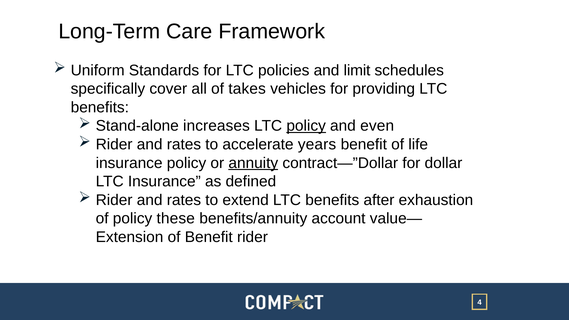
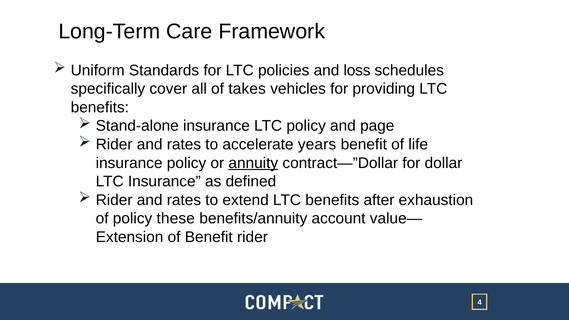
limit: limit -> loss (357, 70)
Stand-alone increases: increases -> insurance (216, 126)
policy underline: present -> none (306, 126)
even: even -> page (377, 126)
